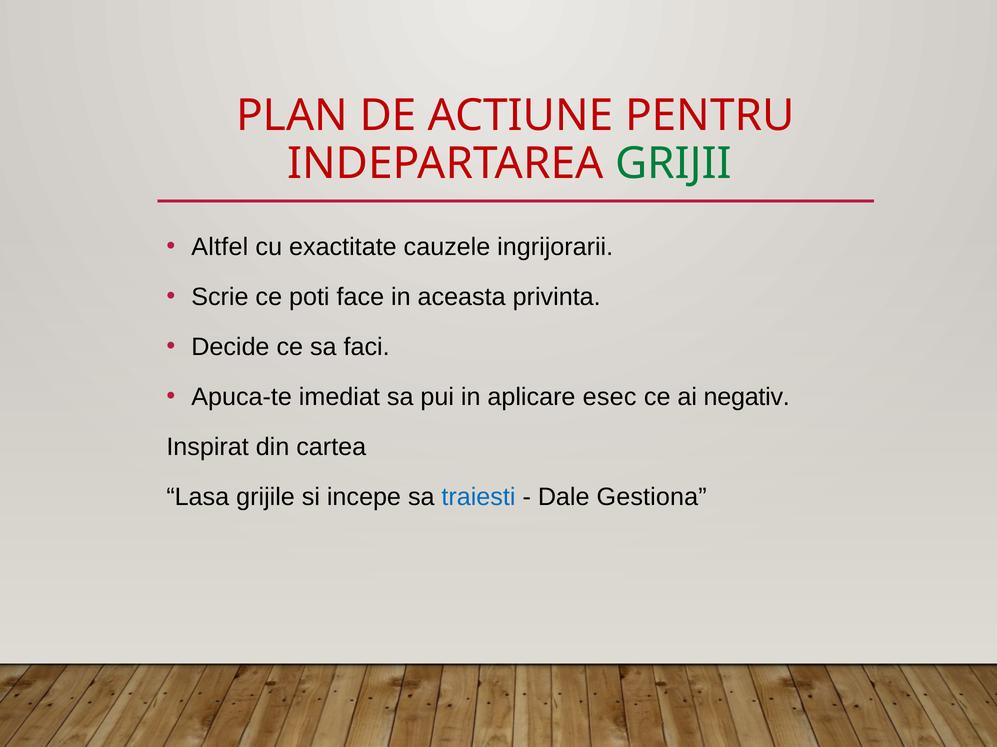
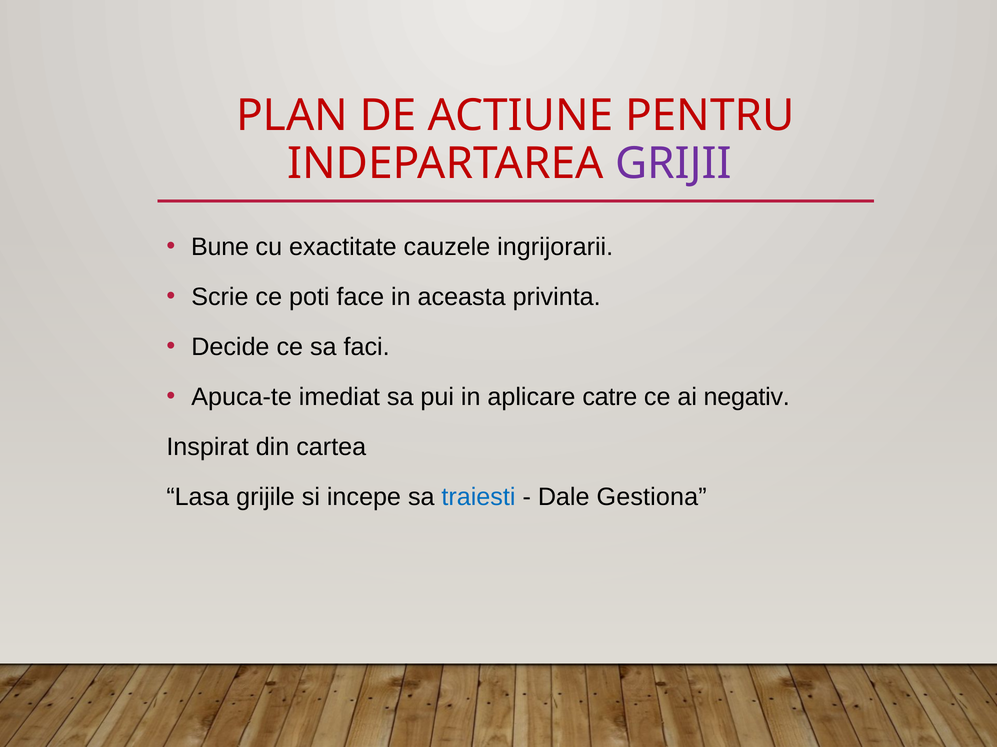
GRIJII colour: green -> purple (673, 164)
Altfel: Altfel -> Bune (220, 247)
esec: esec -> catre (610, 397)
